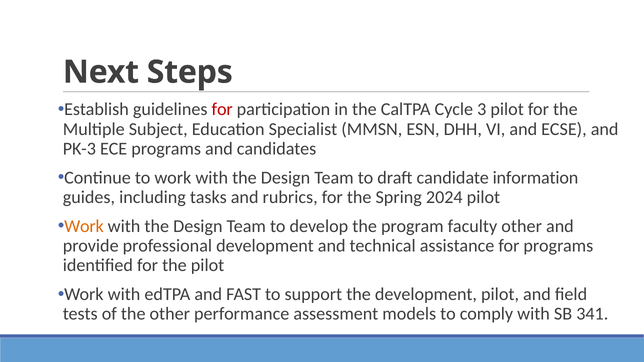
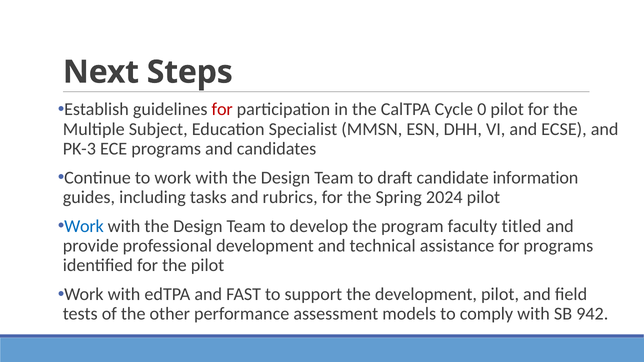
3: 3 -> 0 (482, 110)
Work colour: orange -> blue (84, 226)
faculty other: other -> titled (522, 226)
341: 341 -> 942 (592, 314)
